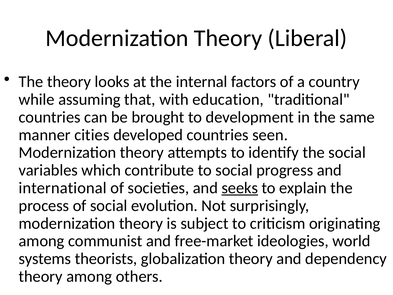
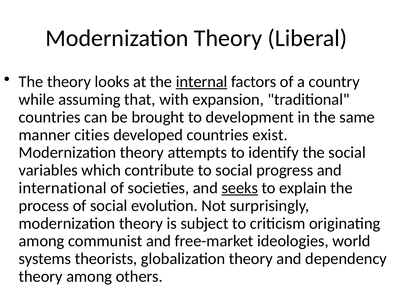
internal underline: none -> present (202, 82)
education: education -> expansion (228, 99)
seen: seen -> exist (270, 135)
